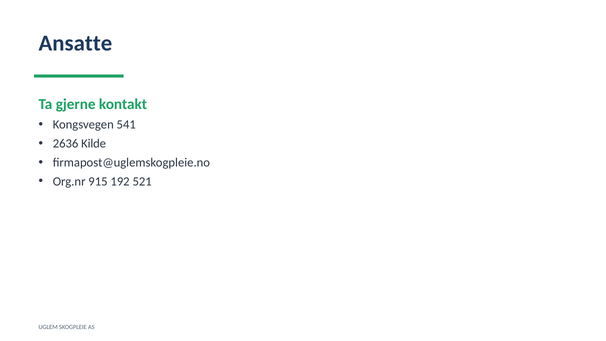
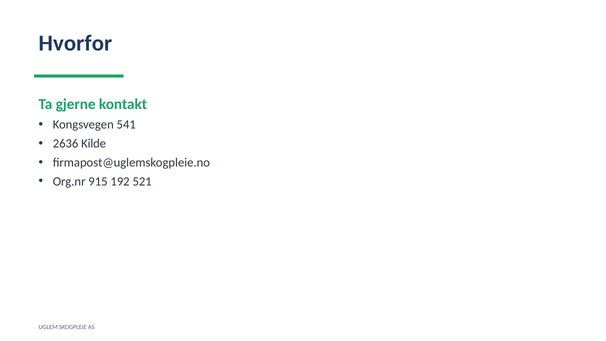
Ansatte: Ansatte -> Hvorfor (75, 43)
